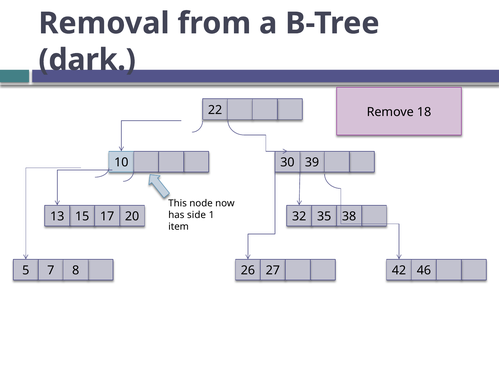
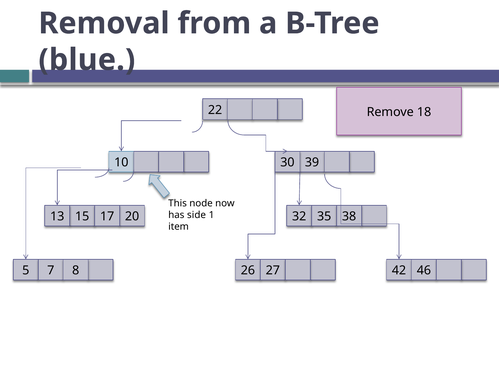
dark: dark -> blue (87, 60)
